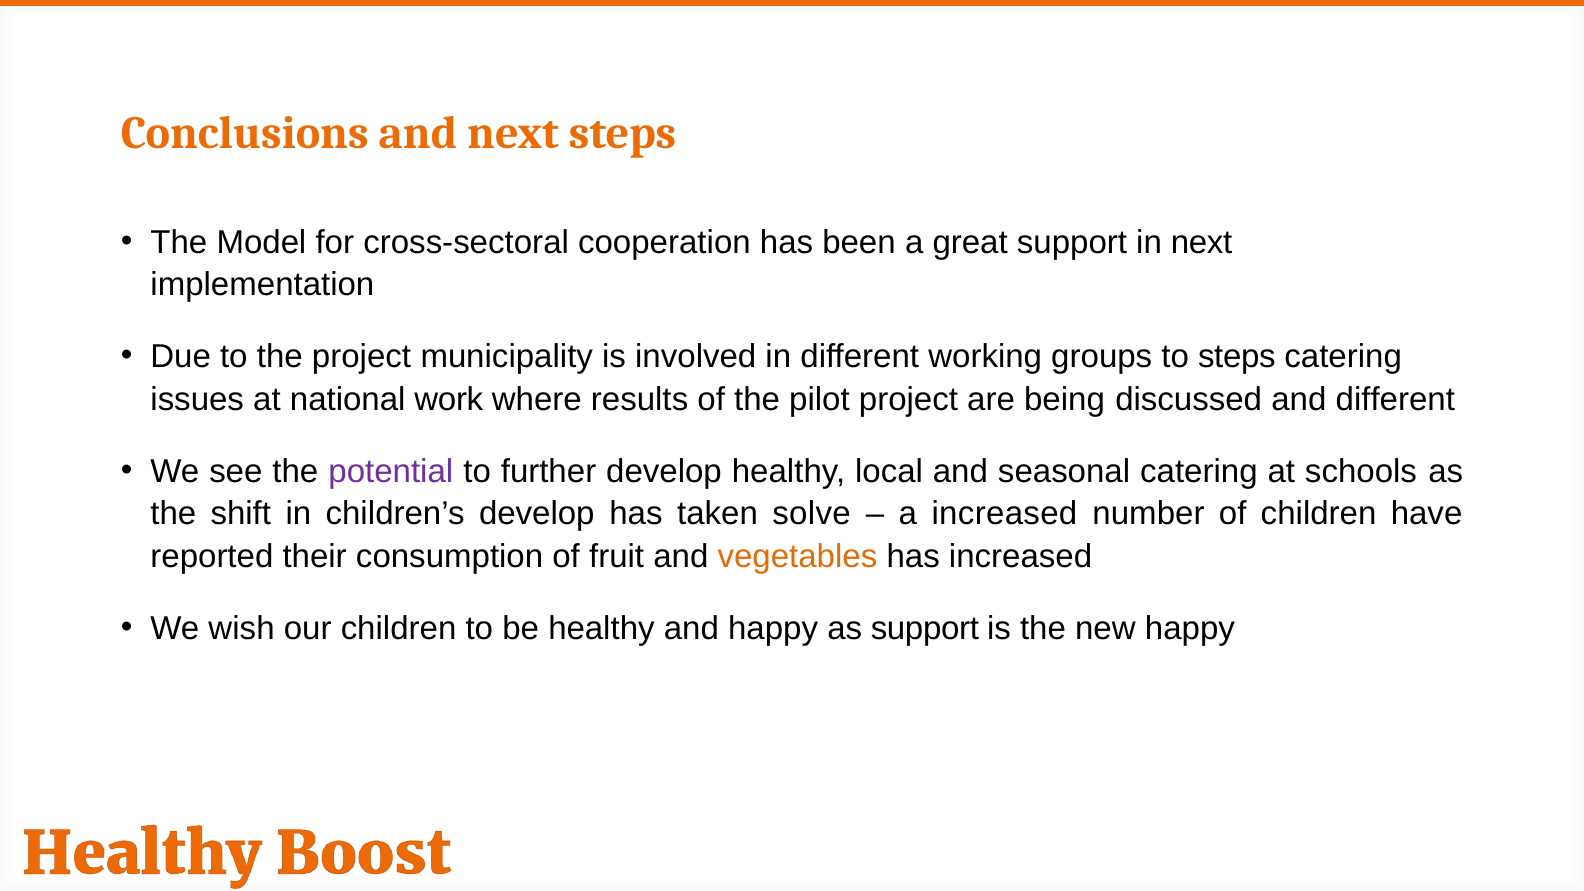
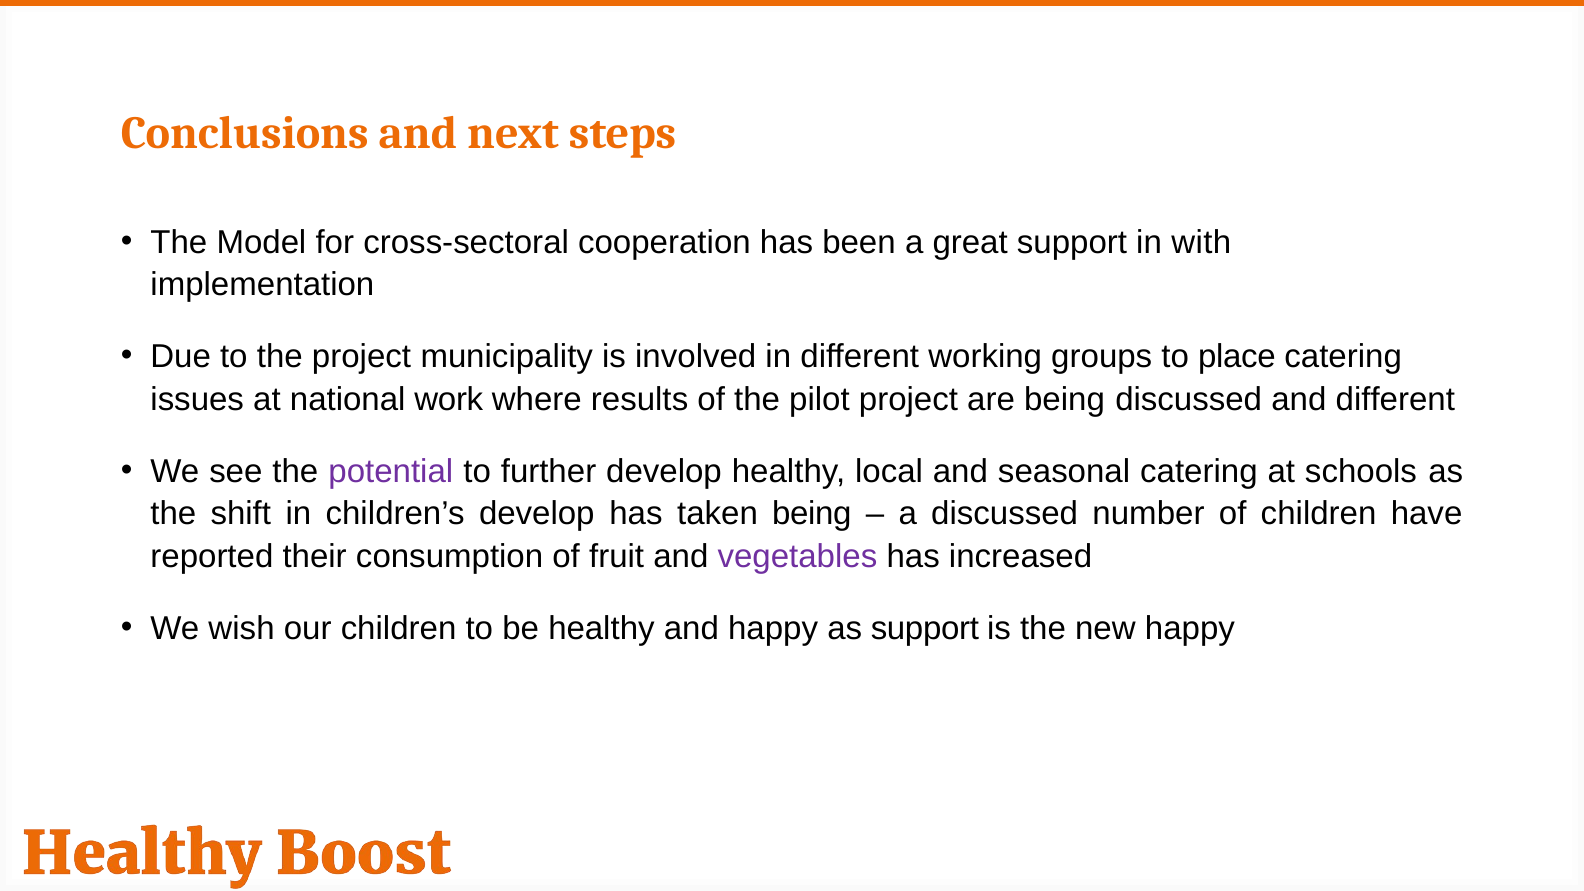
in next: next -> with (1201, 242)
to steps: steps -> place (1237, 357)
taken solve: solve -> being (812, 514)
a increased: increased -> discussed (1005, 514)
vegetables colour: orange -> purple (797, 556)
